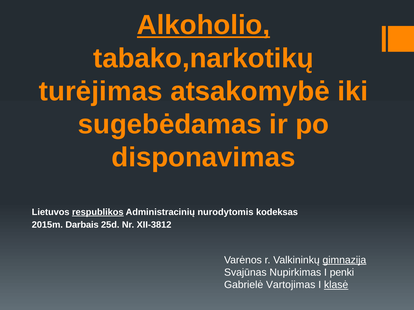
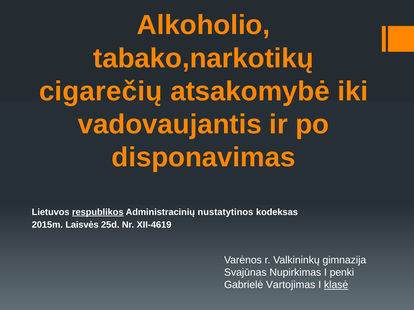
Alkoholio underline: present -> none (204, 25)
turėjimas: turėjimas -> cigarečių (101, 92)
sugebėdamas: sugebėdamas -> vadovaujantis (170, 125)
nurodytomis: nurodytomis -> nustatytinos (225, 212)
Darbais: Darbais -> Laisvės (82, 225)
XII-3812: XII-3812 -> XII-4619 (154, 225)
gimnazija underline: present -> none (344, 260)
